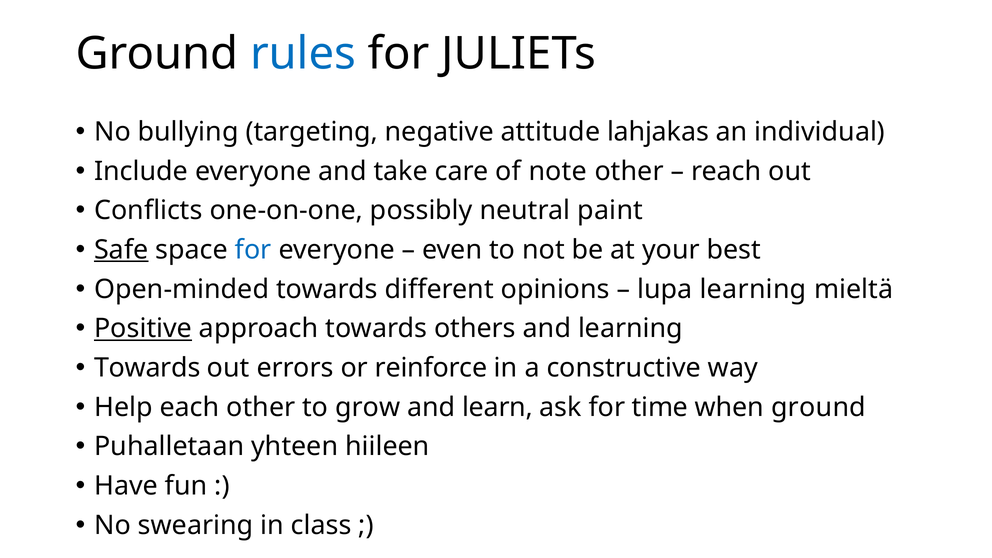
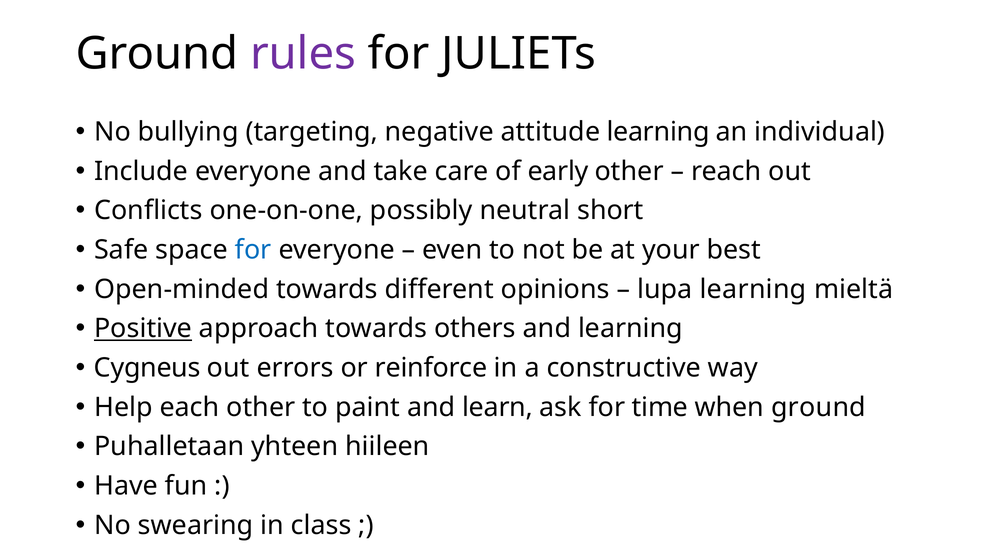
rules colour: blue -> purple (303, 54)
attitude lahjakas: lahjakas -> learning (658, 132)
note: note -> early (558, 171)
paint: paint -> short (610, 210)
Safe underline: present -> none (121, 250)
Towards: Towards -> Cygneus (147, 368)
grow: grow -> paint (368, 407)
